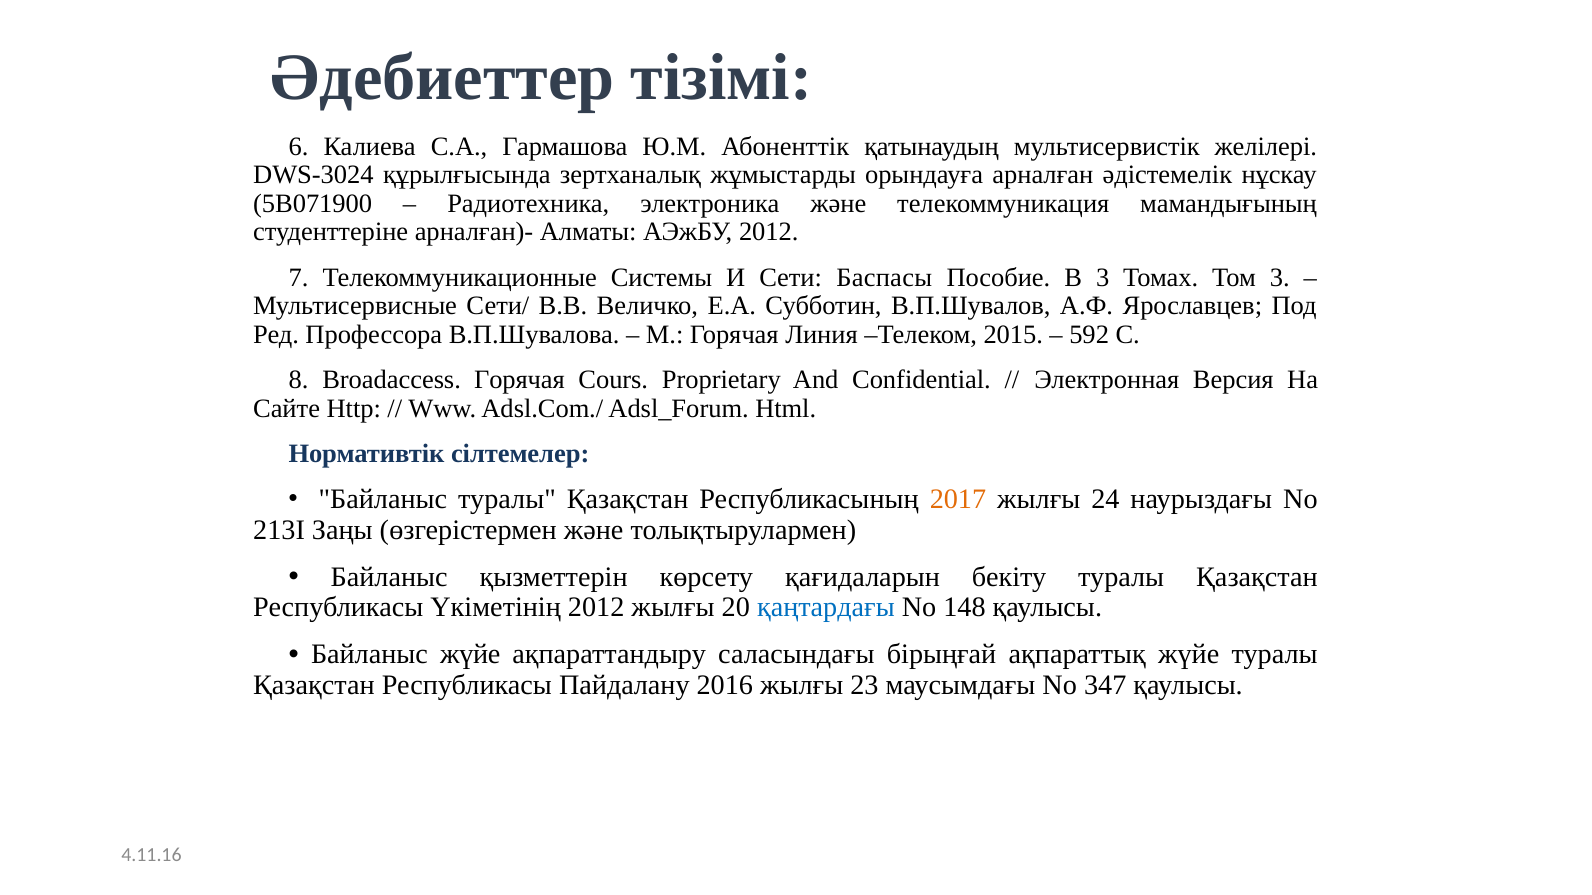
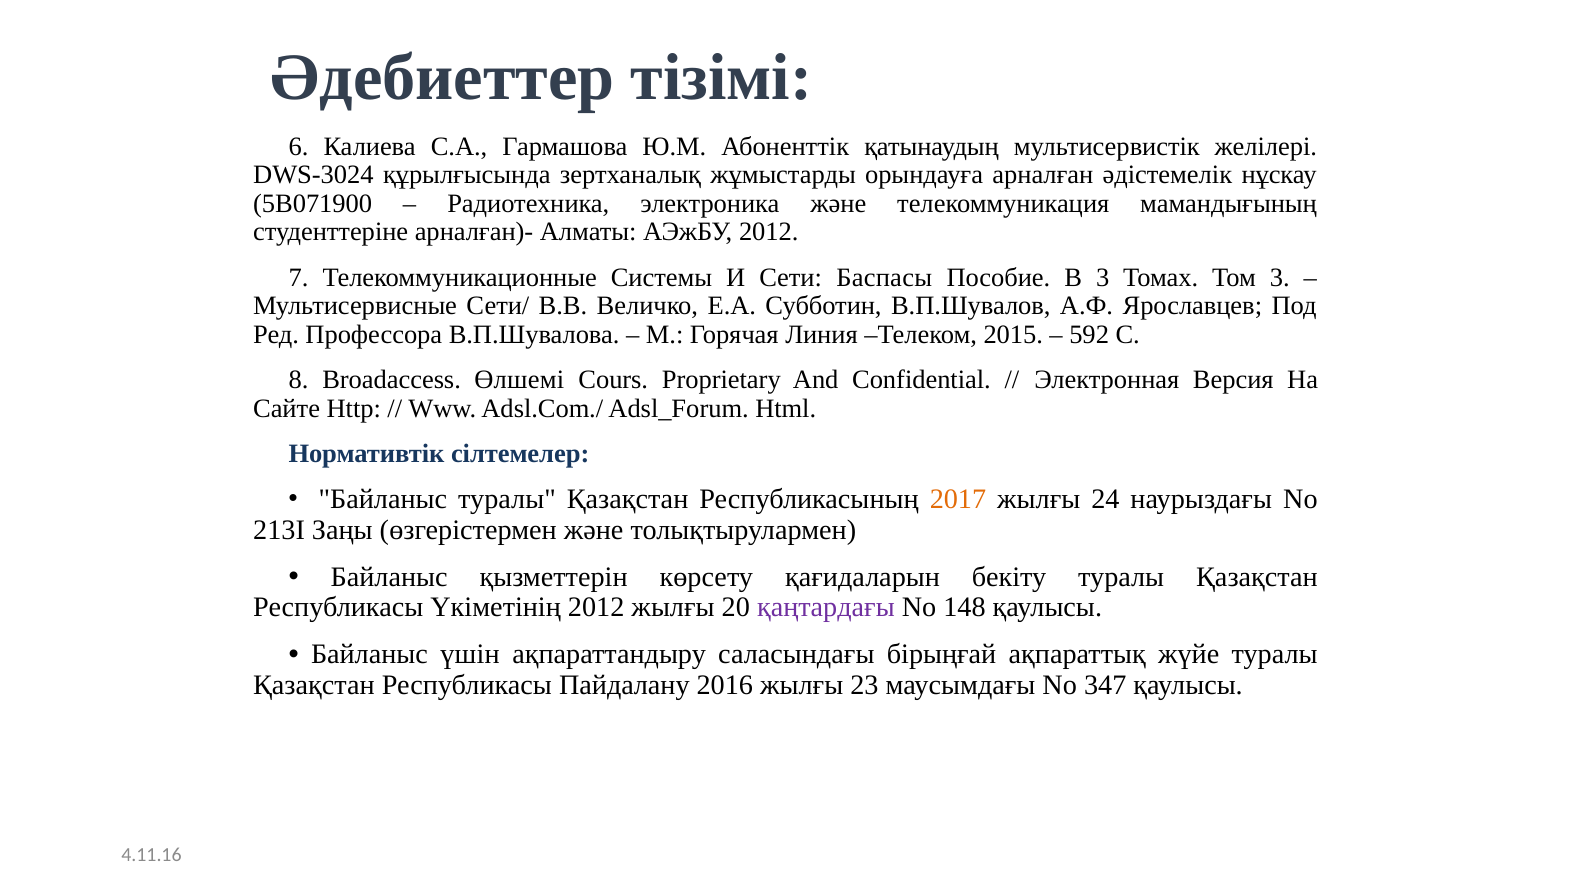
Broadaccess Горячая: Горячая -> Өлшемі (519, 380)
қаңтардағы colour: blue -> purple (826, 608)
Байланыс жүйе: жүйе -> үшін (470, 655)
